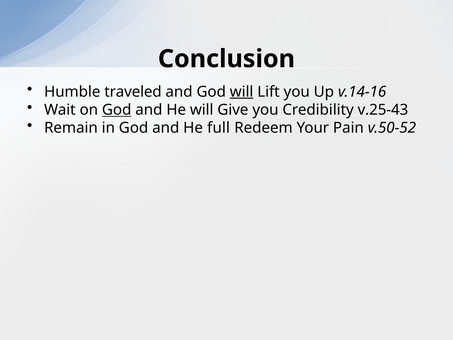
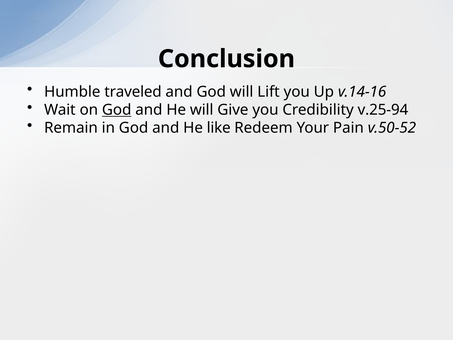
will underline: present -> none (242, 92)
v.25-43: v.25-43 -> v.25-94 (383, 110)
full: full -> like (219, 128)
